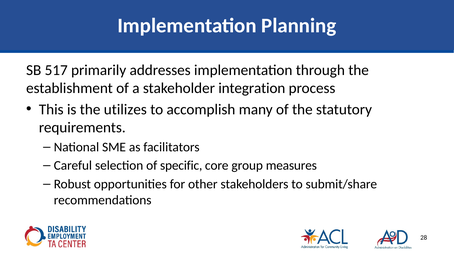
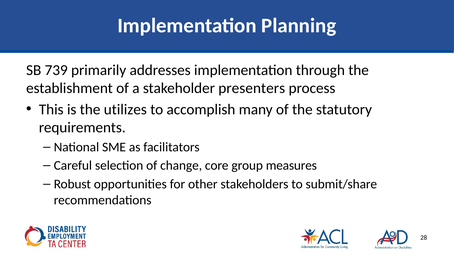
517: 517 -> 739 (56, 70)
integration: integration -> presenters (252, 88)
specific: specific -> change (181, 166)
